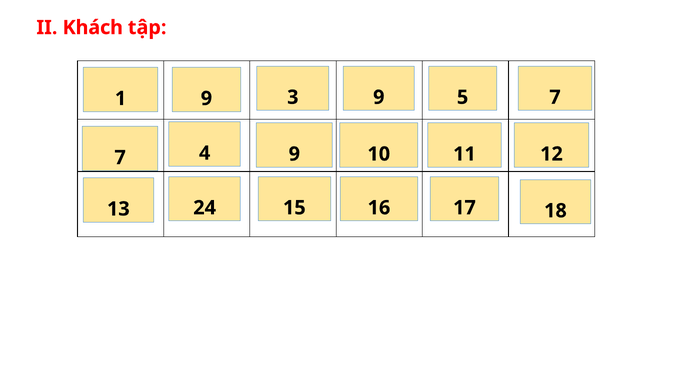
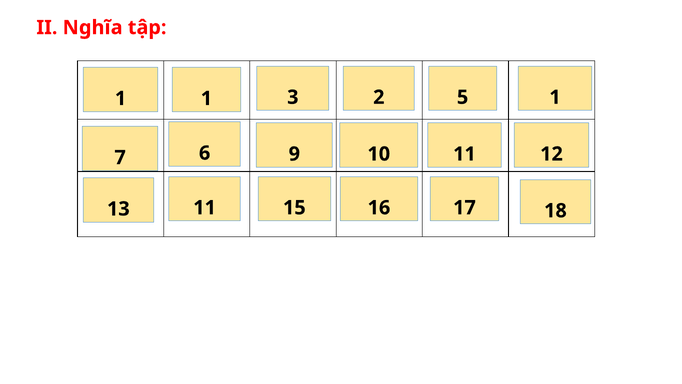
Khách: Khách -> Nghĩa (93, 28)
1 9: 9 -> 1 (206, 98)
3 9: 9 -> 2 (379, 97)
5 7: 7 -> 1 (555, 97)
4: 4 -> 6 (205, 153)
13 24: 24 -> 11 (205, 208)
